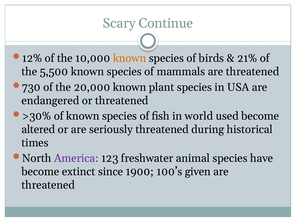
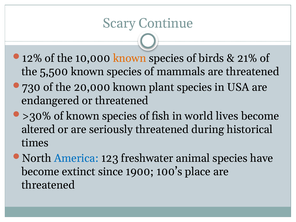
used: used -> lives (227, 116)
America colour: purple -> blue (76, 158)
given: given -> place (198, 172)
